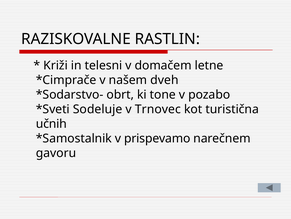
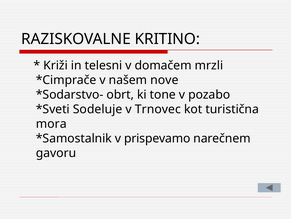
RASTLIN: RASTLIN -> KRITINO (167, 39)
letne: letne -> mrzli (209, 65)
dveh: dveh -> nove (164, 80)
učnih: učnih -> mora (51, 124)
